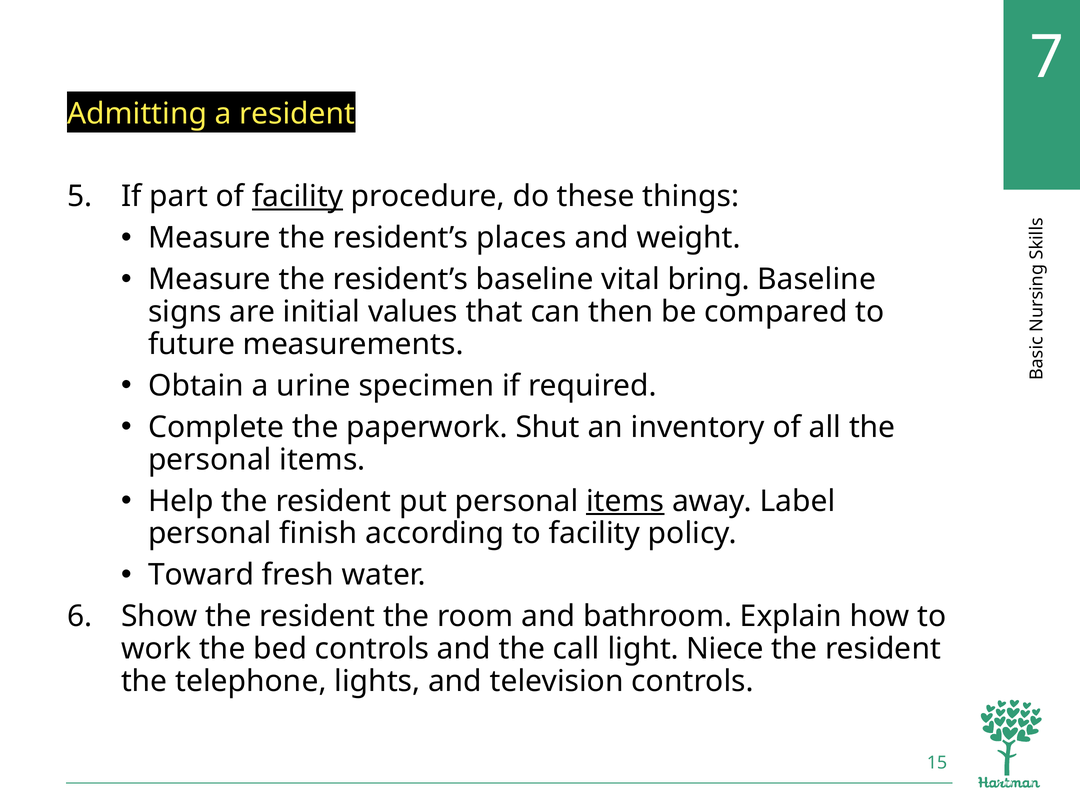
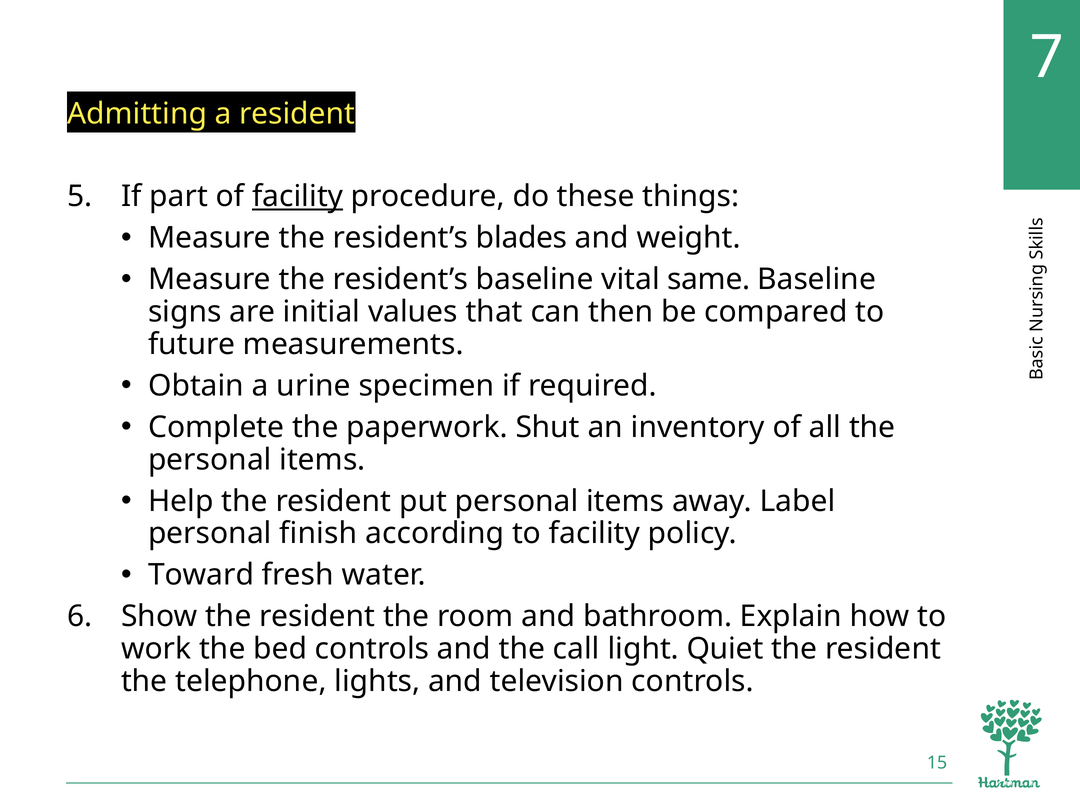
places: places -> blades (522, 238)
bring: bring -> same (709, 279)
items underline: present -> none (625, 501)
Niece: Niece -> Quiet (725, 649)
